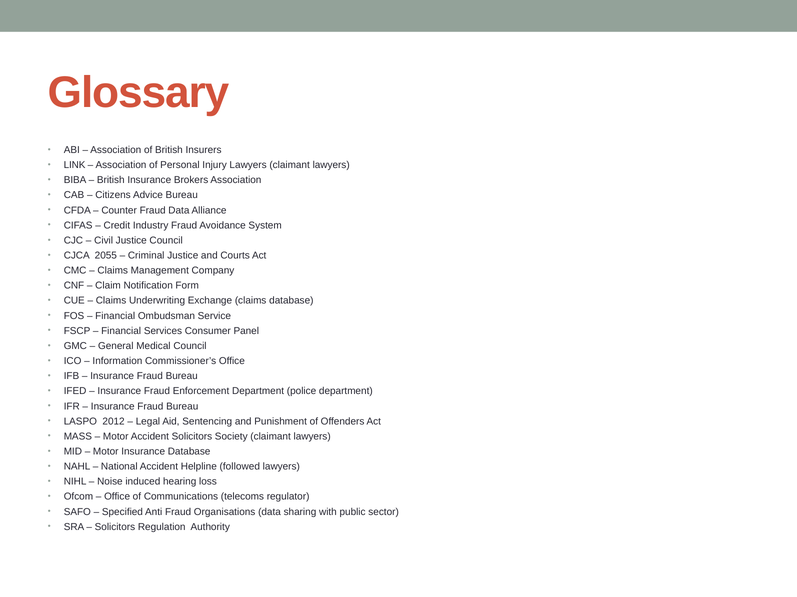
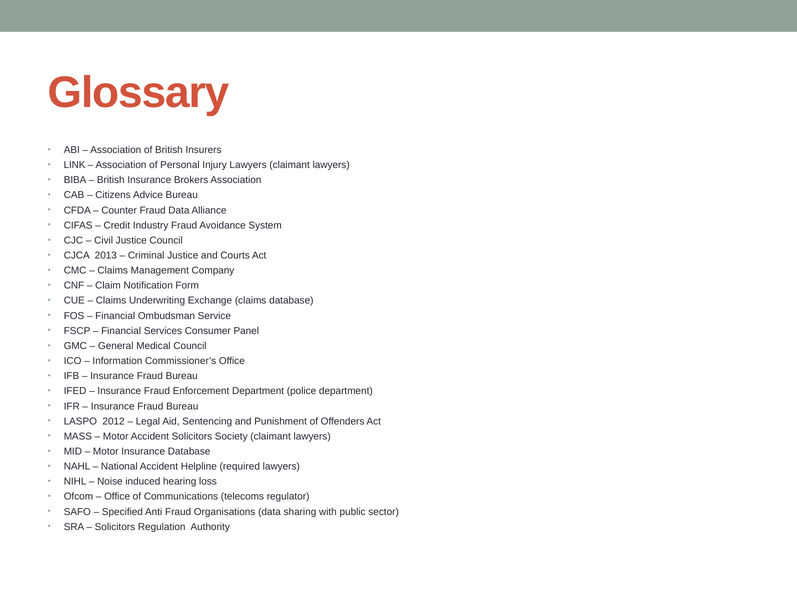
2055: 2055 -> 2013 (106, 256)
followed: followed -> required (240, 467)
